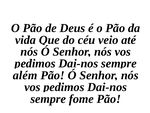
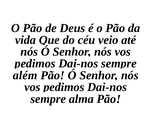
fome: fome -> alma (81, 98)
